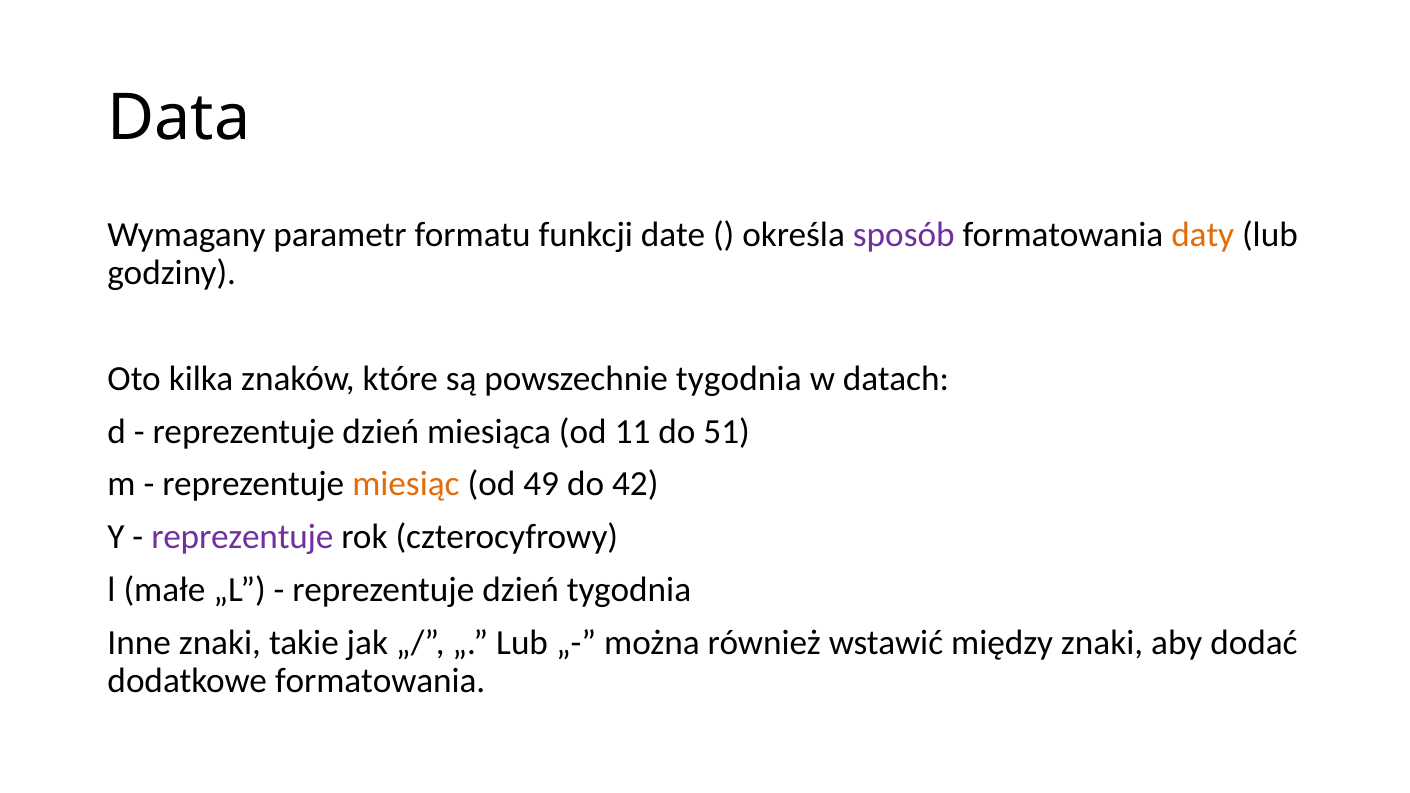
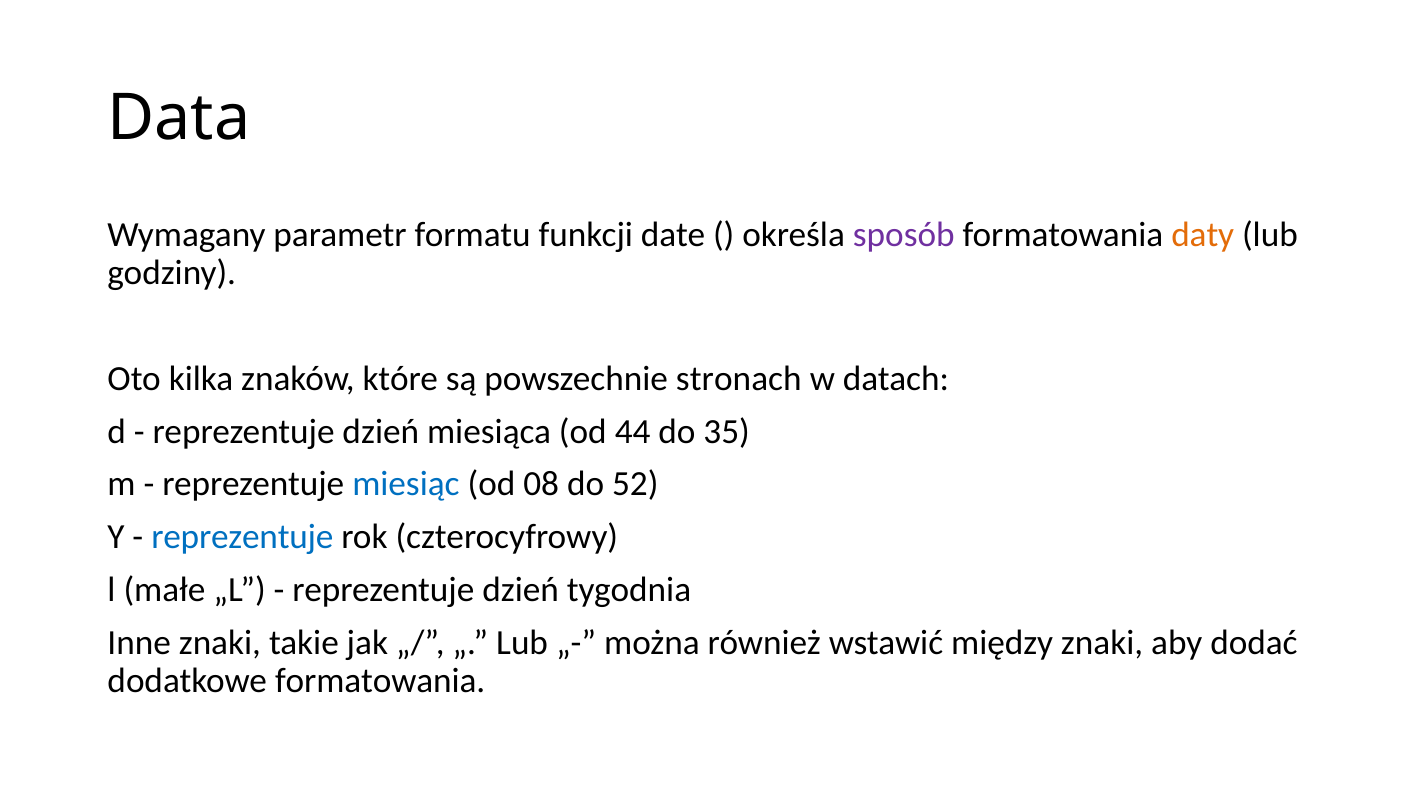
powszechnie tygodnia: tygodnia -> stronach (739, 379)
11: 11 -> 44 (633, 432)
51: 51 -> 35 (727, 432)
miesiąc colour: orange -> blue (406, 484)
49: 49 -> 08 (541, 484)
42: 42 -> 52 (635, 484)
reprezentuje colour: purple -> blue (242, 537)
